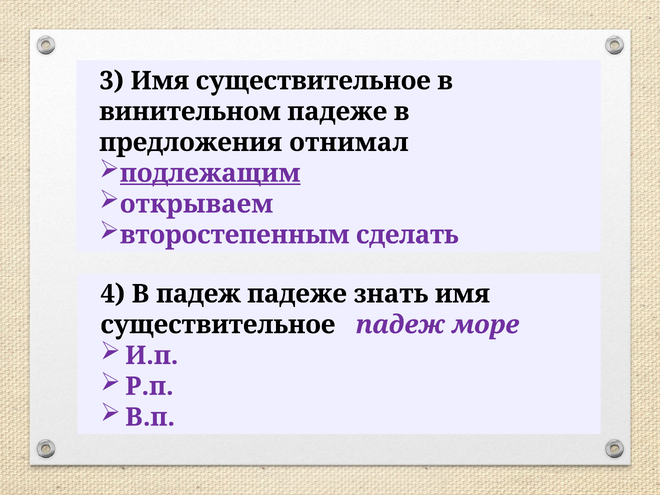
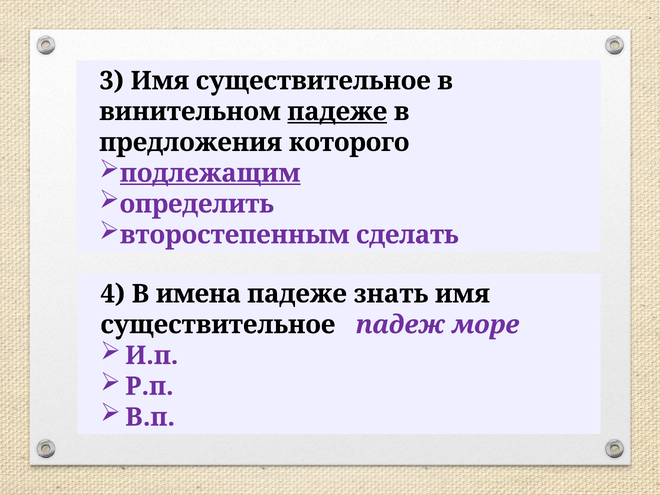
падеже underline: none -> present (337, 112)
отнимал: отнимал -> которого (349, 142)
открываем: открываем -> определить (197, 204)
В падеж: падеж -> имена (198, 294)
